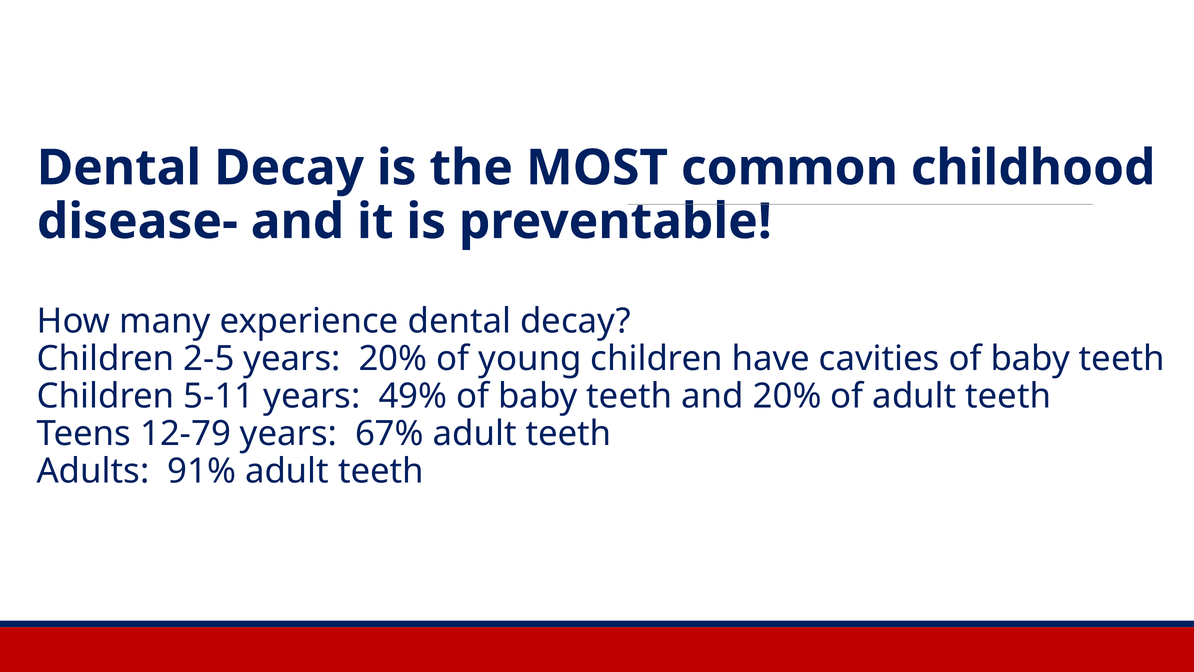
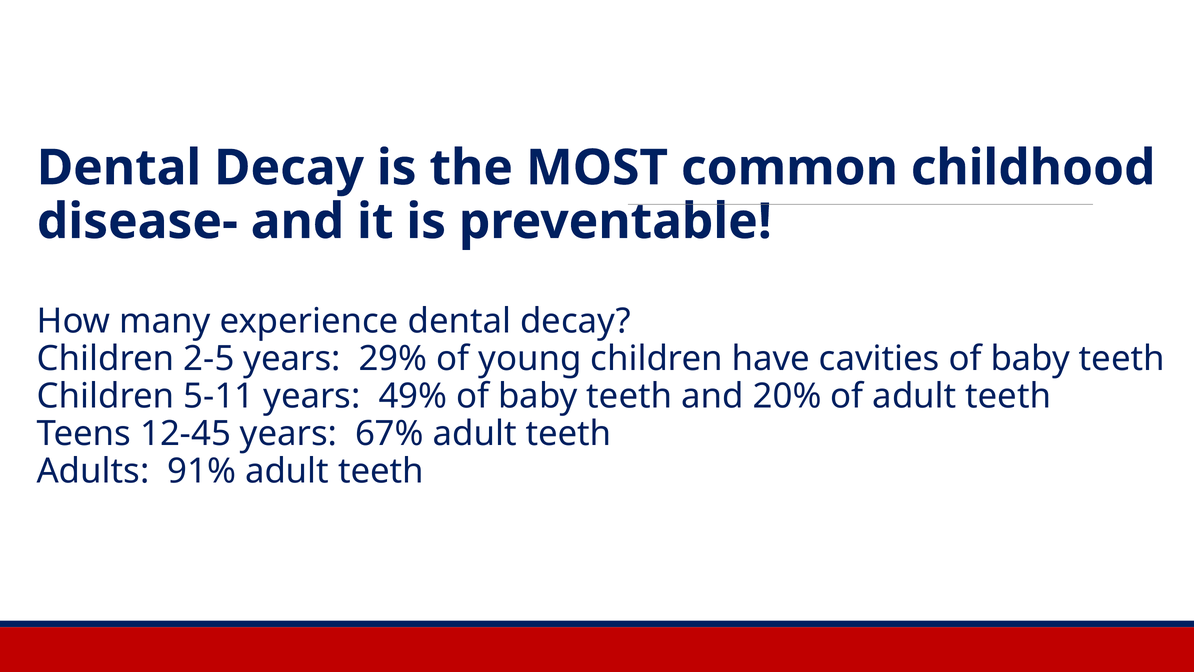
years 20%: 20% -> 29% (393, 358)
12-79: 12-79 -> 12-45 (186, 434)
